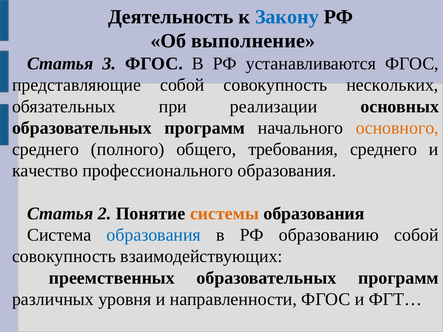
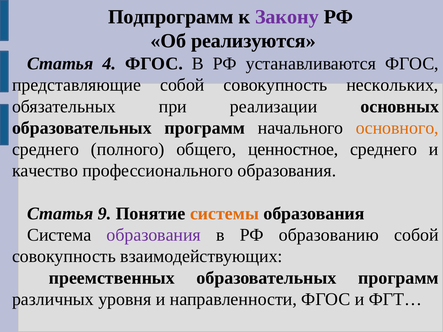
Деятельность: Деятельность -> Подпрограмм (171, 17)
Закону colour: blue -> purple (287, 17)
выполнение: выполнение -> реализуются (253, 41)
3: 3 -> 4 (109, 64)
требования: требования -> ценностное (293, 149)
2: 2 -> 9 (105, 214)
образования colour: blue -> purple (154, 235)
